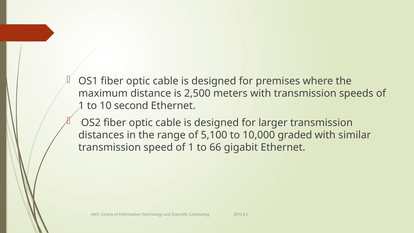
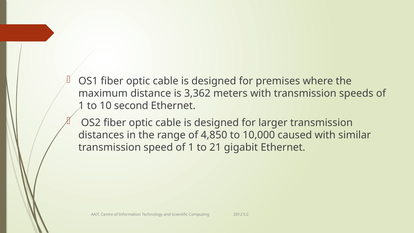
2,500: 2,500 -> 3,362 (197, 93)
5,100: 5,100 -> 4,850 (214, 135)
graded: graded -> caused (295, 135)
66: 66 -> 21 (215, 147)
